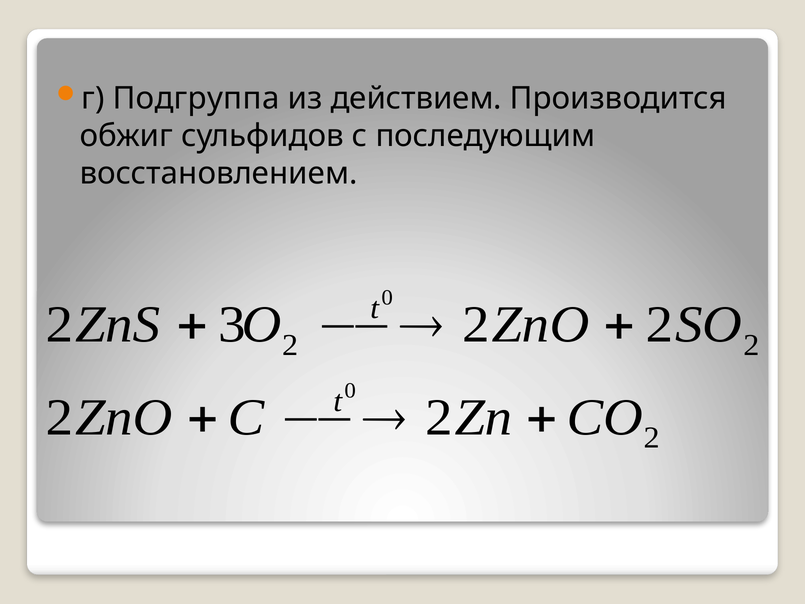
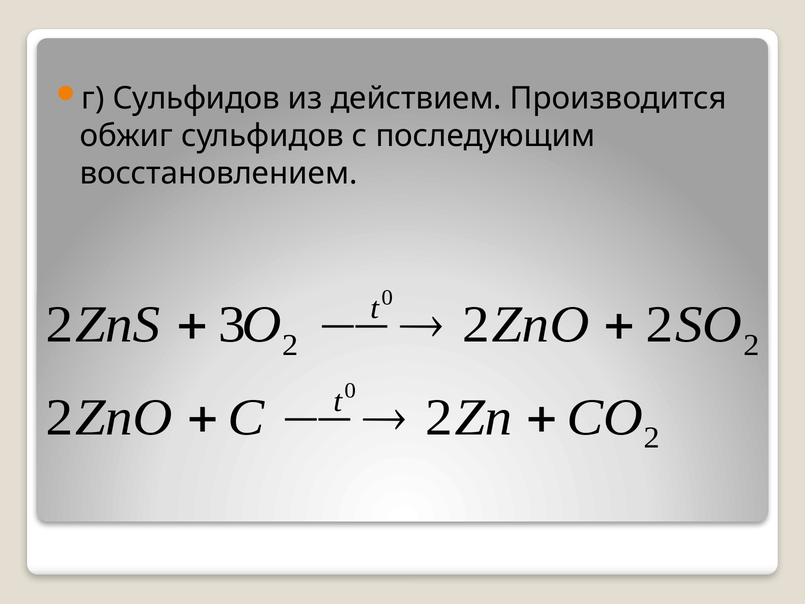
г Подгруппа: Подгруппа -> Сульфидов (196, 98)
